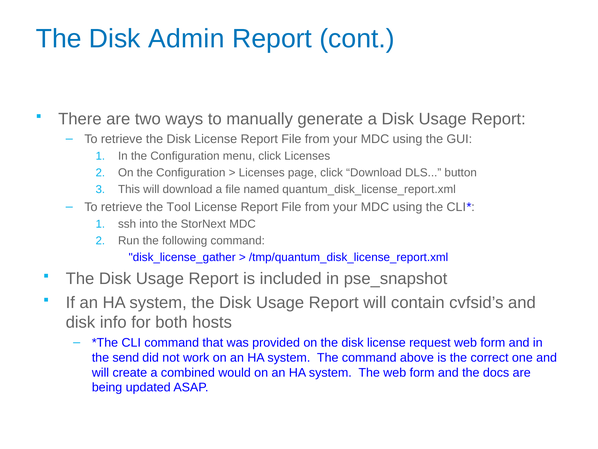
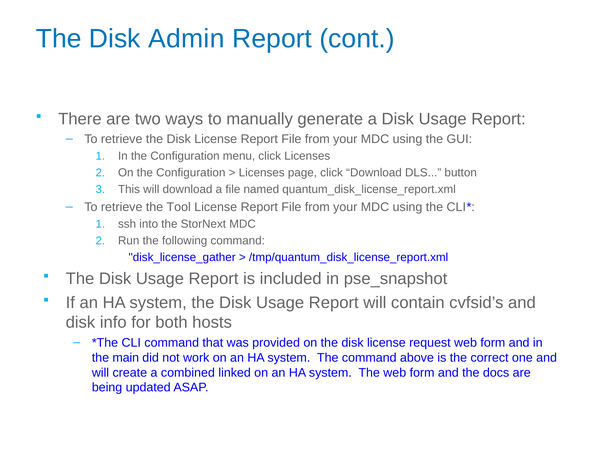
send: send -> main (126, 357)
would: would -> linked (235, 372)
